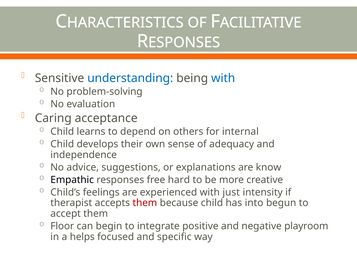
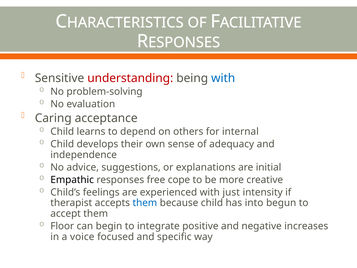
understanding colour: blue -> red (130, 78)
know: know -> initial (269, 167)
hard: hard -> cope (179, 180)
them colour: red -> blue (145, 203)
playroom: playroom -> increases (306, 226)
helps: helps -> voice (82, 237)
